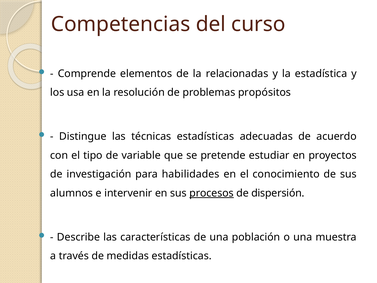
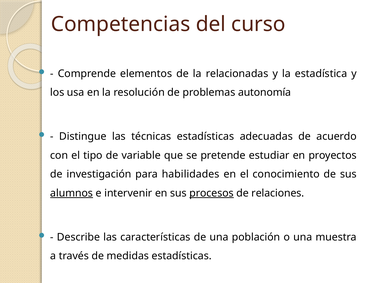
propósitos: propósitos -> autonomía (265, 92)
alumnos underline: none -> present (72, 193)
dispersión: dispersión -> relaciones (278, 193)
